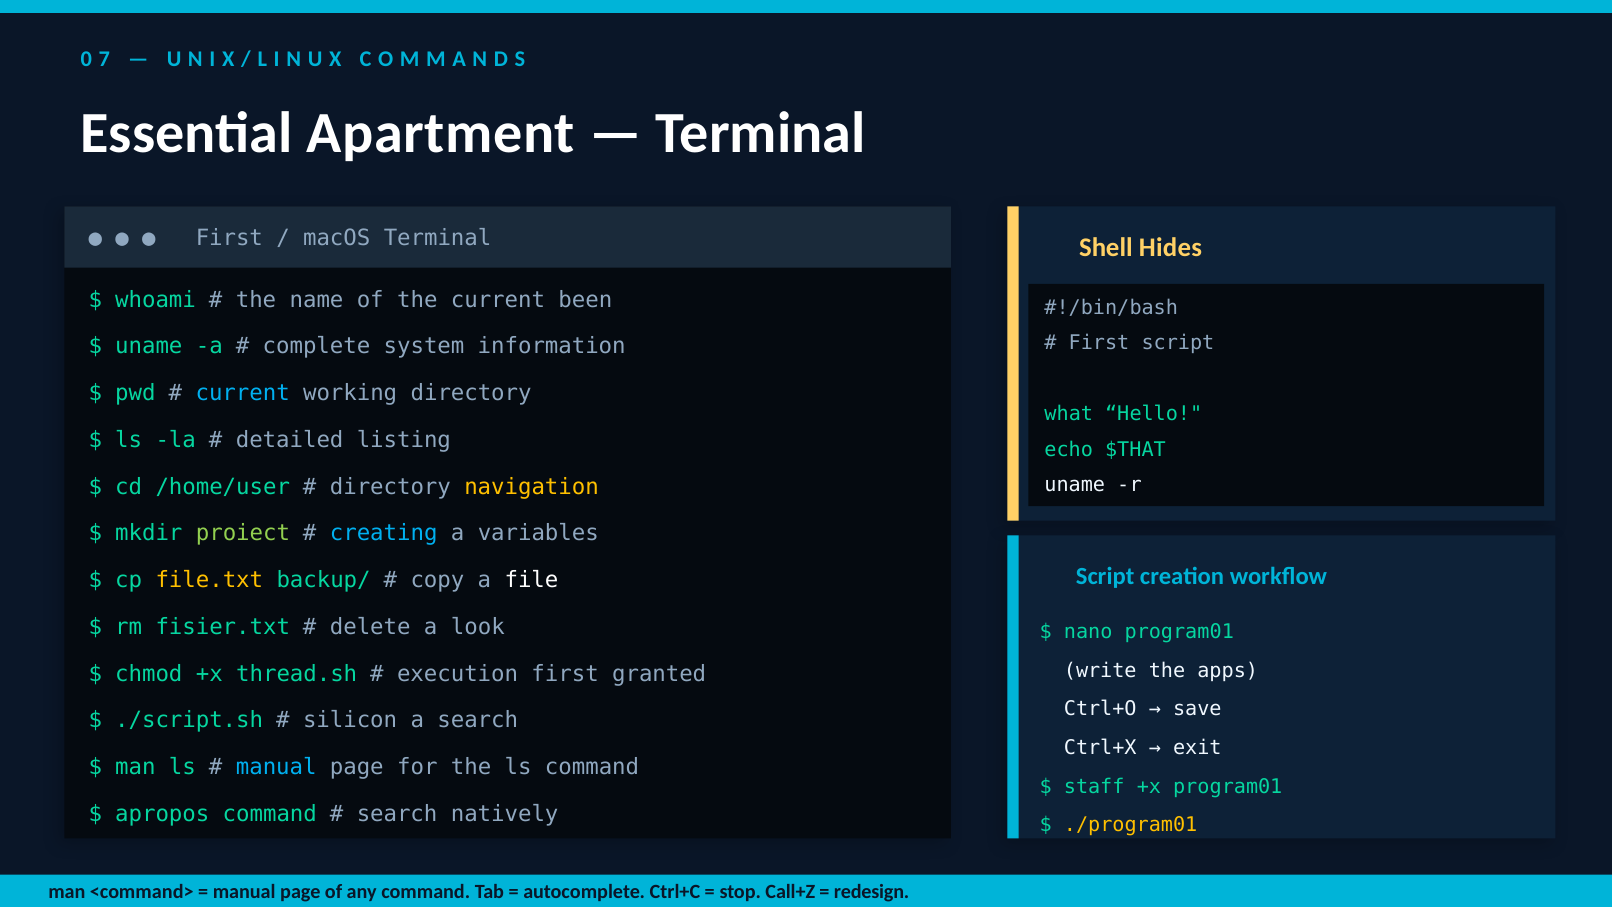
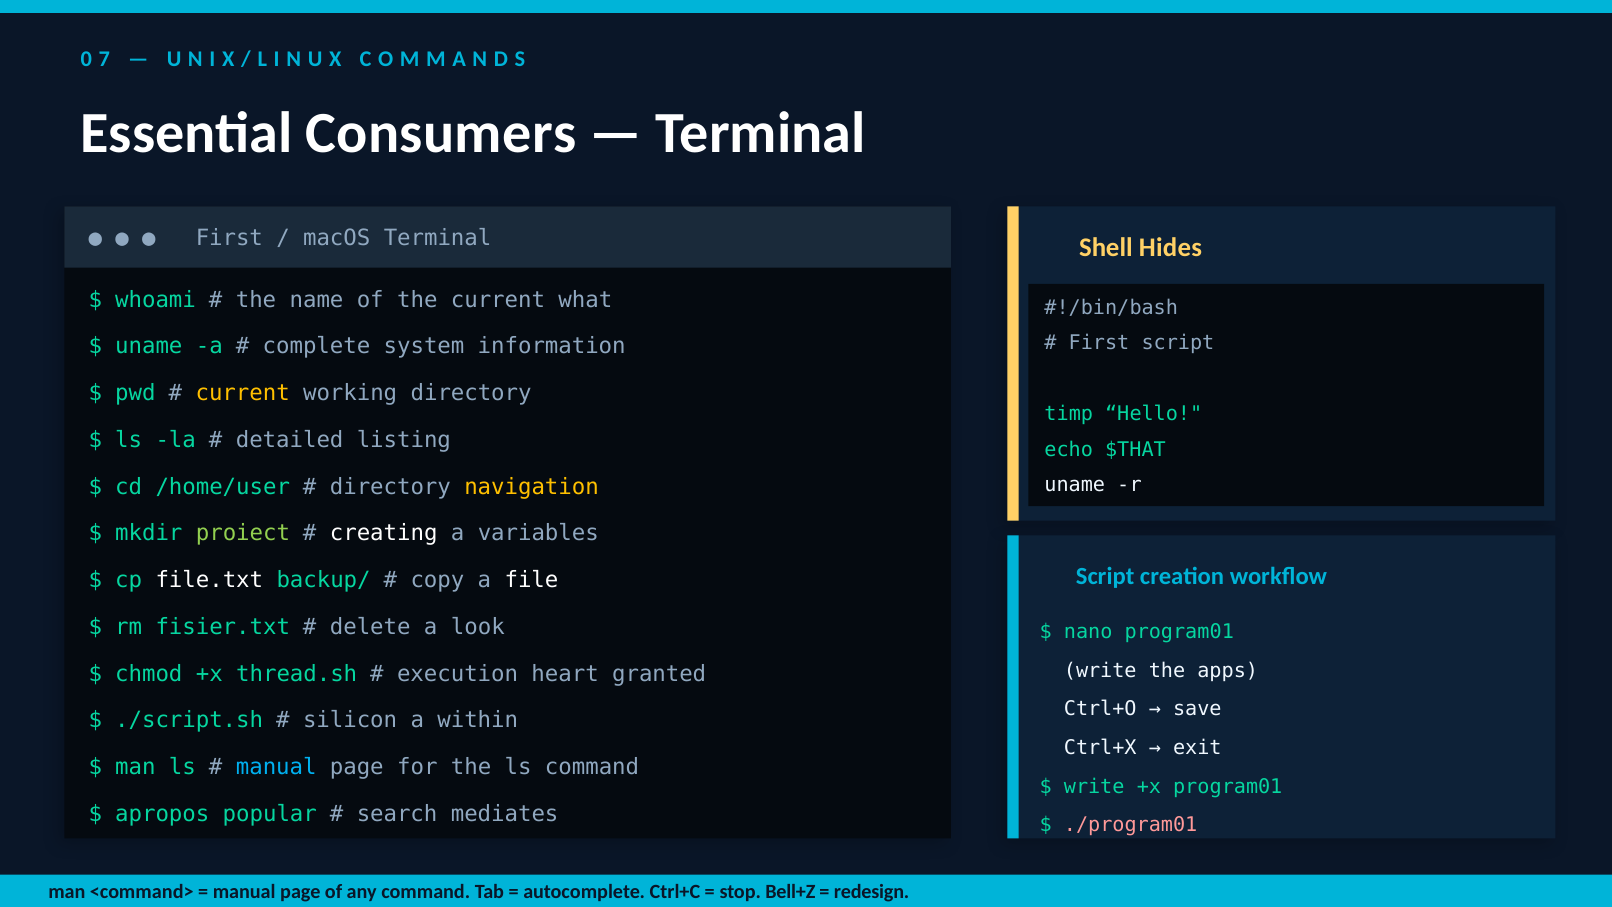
Apartment: Apartment -> Consumers (441, 133)
been: been -> what (585, 300)
current colour: light blue -> yellow (243, 393)
what: what -> timp (1069, 414)
creating colour: light blue -> white (384, 533)
file.txt colour: yellow -> white (209, 580)
execution first: first -> heart (565, 674)
a search: search -> within (478, 720)
staff: staff -> write (1094, 786)
apropos command: command -> popular (270, 814)
natively: natively -> mediates (505, 814)
./program01 colour: yellow -> pink (1131, 825)
Call+Z: Call+Z -> Bell+Z (790, 891)
